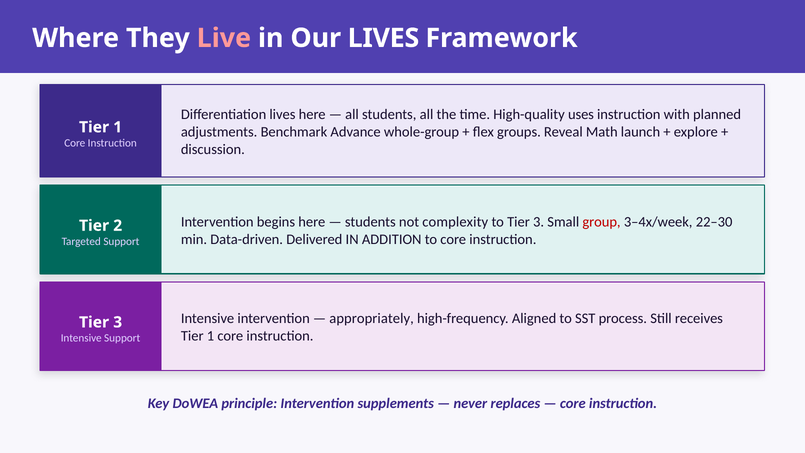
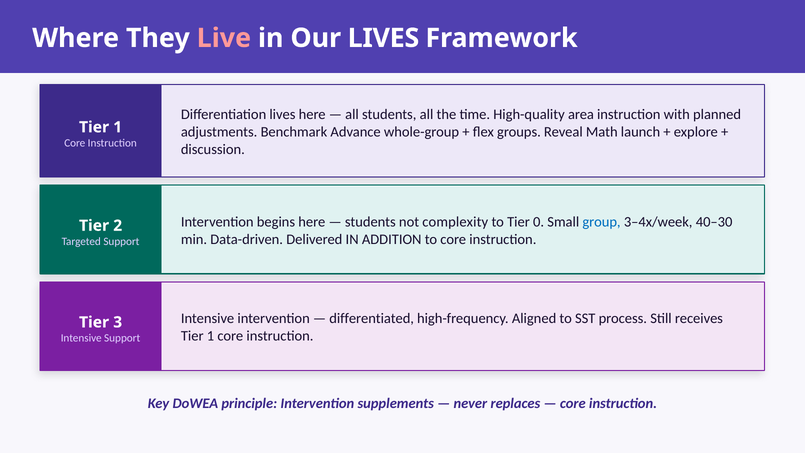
uses: uses -> area (581, 114)
to Tier 3: 3 -> 0 (539, 222)
group colour: red -> blue (602, 222)
22–30: 22–30 -> 40–30 (714, 222)
appropriately: appropriately -> differentiated (372, 318)
